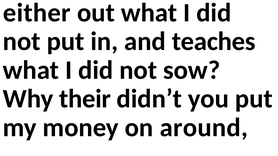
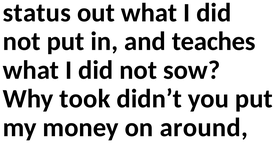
either: either -> status (37, 13)
their: their -> took (85, 99)
